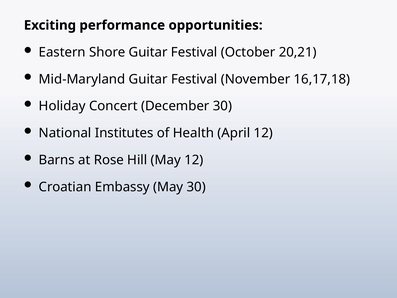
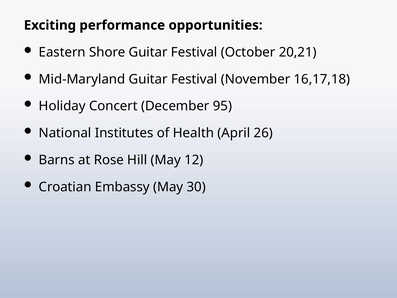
December 30: 30 -> 95 (222, 106)
April 12: 12 -> 26 (263, 133)
